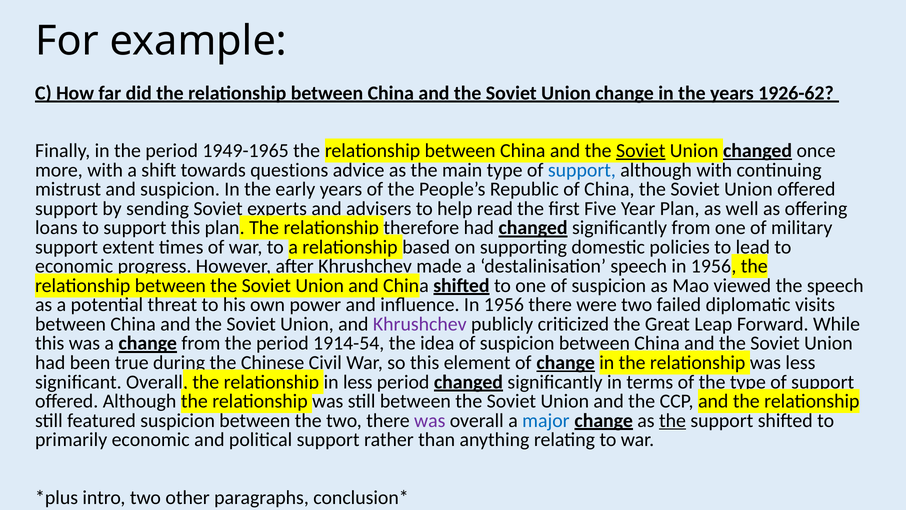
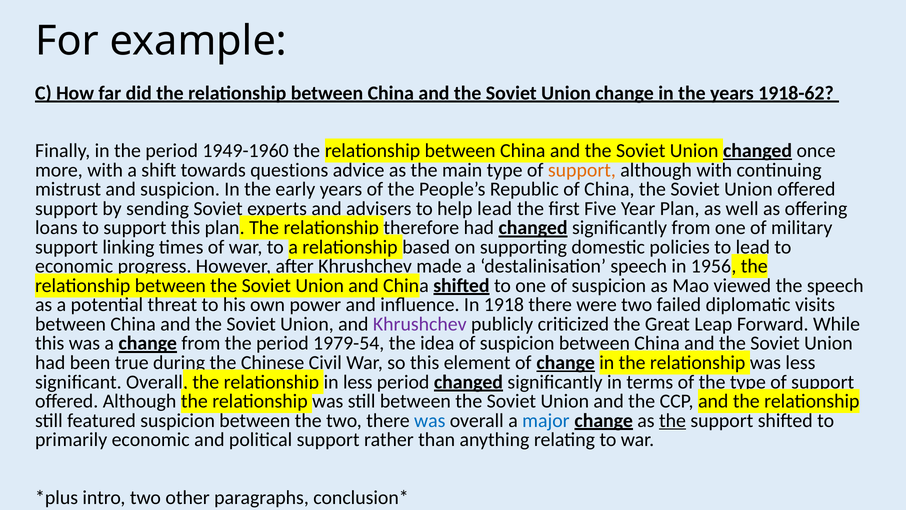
1926-62: 1926-62 -> 1918-62 (796, 93)
1949-1965: 1949-1965 -> 1949-1960 (246, 151)
Soviet underline: present -> none (641, 151)
support colour: blue -> orange (582, 170)
help read: read -> lead (495, 208)
extent: extent -> linking (128, 247)
influence In 1956: 1956 -> 1918 (504, 305)
1914-54: 1914-54 -> 1979-54 (349, 343)
was colour: purple -> blue (430, 420)
